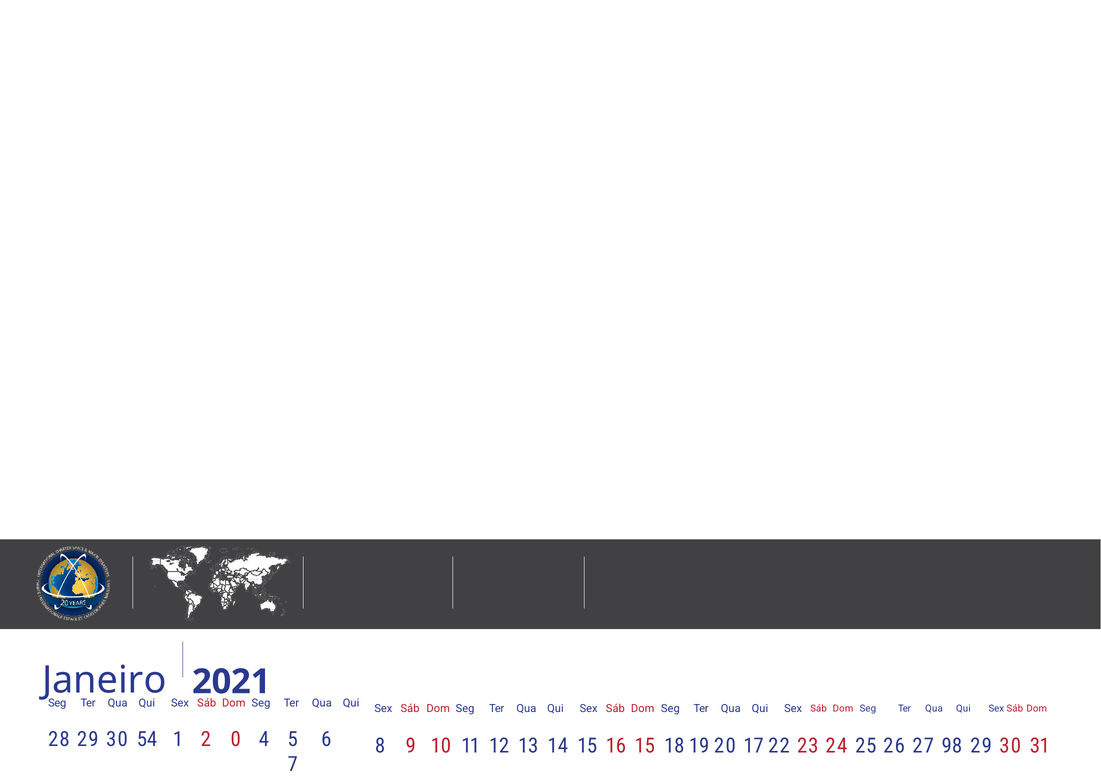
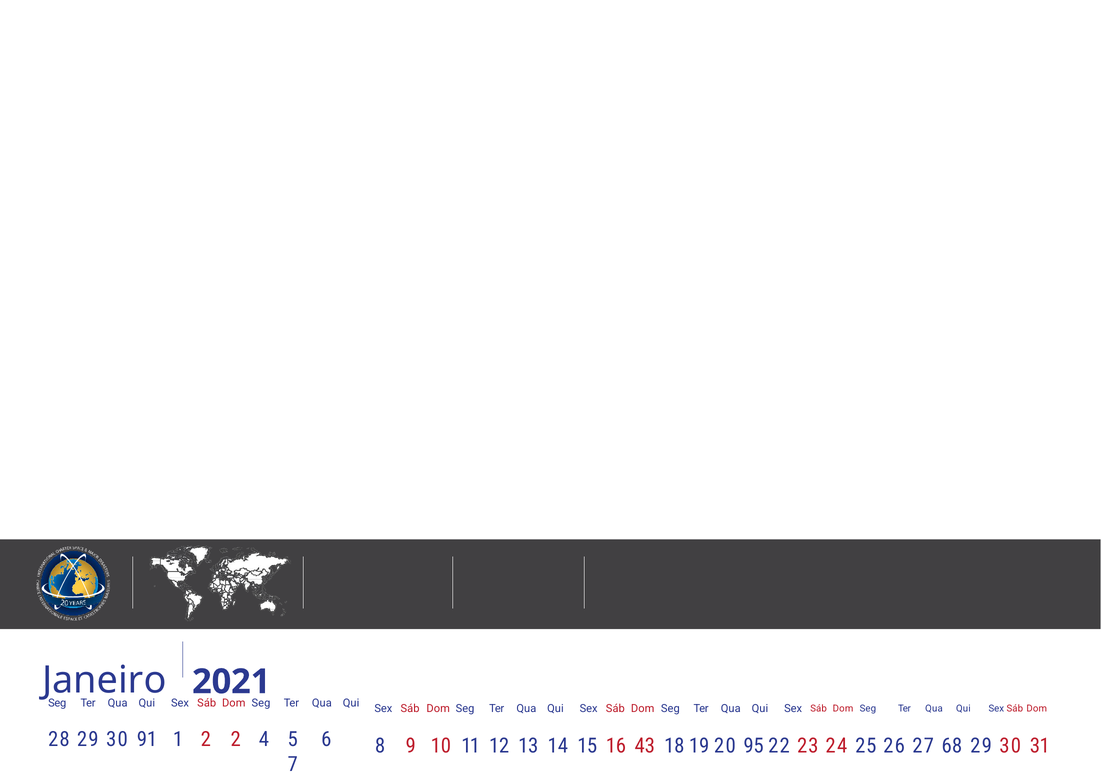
54: 54 -> 91 (147, 739)
2 0: 0 -> 2 (236, 739)
16 15: 15 -> 43 (645, 745)
17: 17 -> 95 (754, 745)
98: 98 -> 68 (952, 745)
